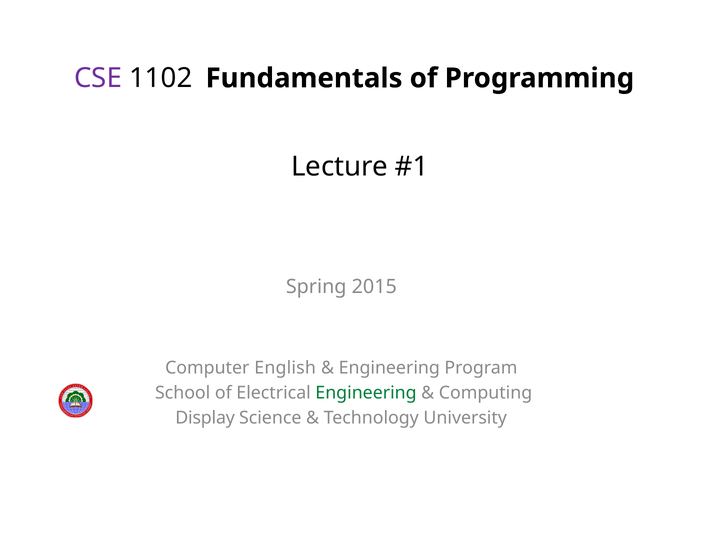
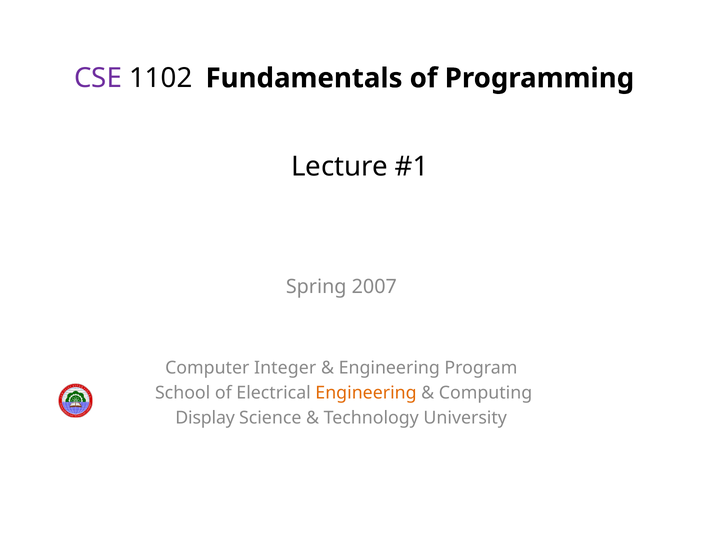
2015: 2015 -> 2007 (374, 287)
English: English -> Integer (285, 368)
Engineering colour: green -> orange (366, 393)
